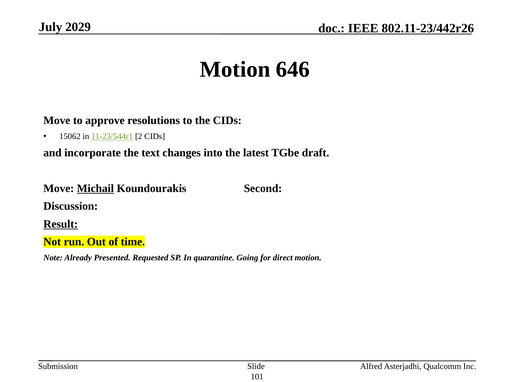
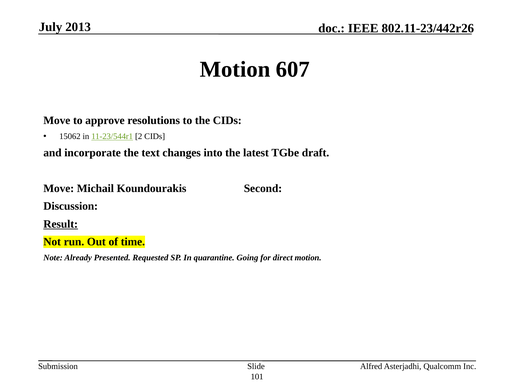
2029: 2029 -> 2013 (78, 27)
646: 646 -> 607 (293, 70)
Michail underline: present -> none (95, 189)
